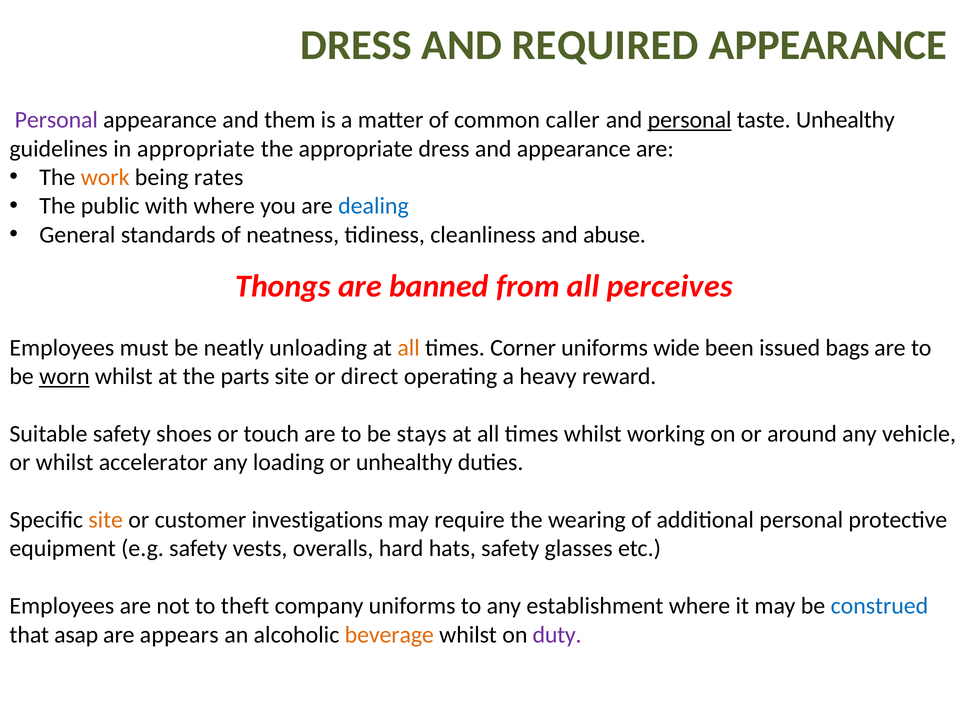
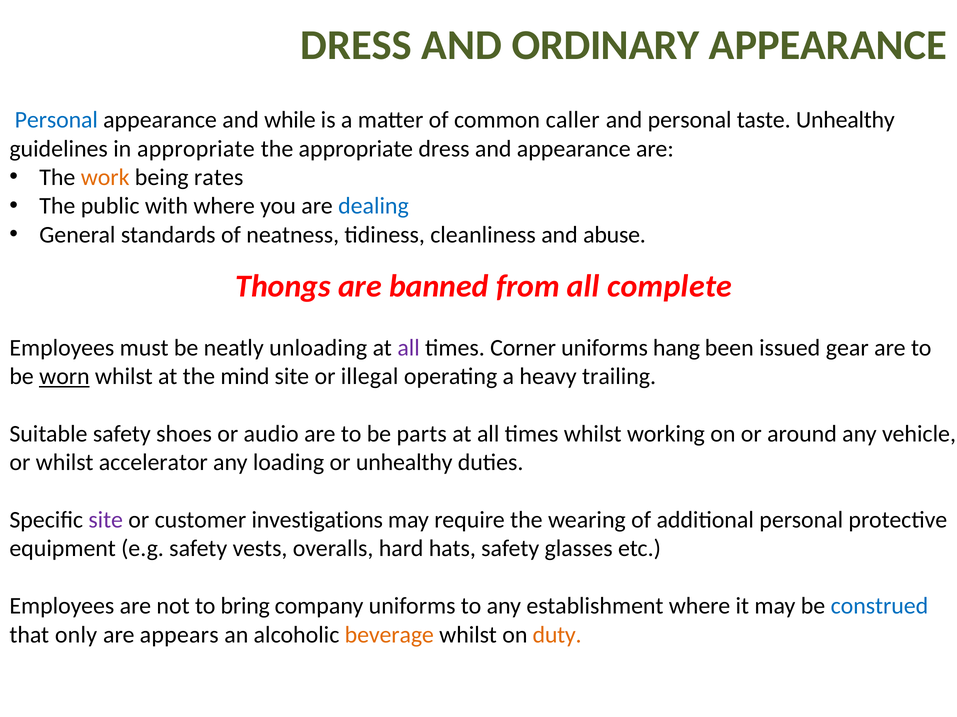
REQUIRED: REQUIRED -> ORDINARY (606, 45)
Personal colour: purple -> blue (56, 120)
them: them -> while (290, 120)
personal underline: present -> none (690, 120)
perceives: perceives -> complete (670, 287)
all colour: orange -> purple (409, 348)
wide: wide -> hang (677, 348)
bags: bags -> gear (847, 348)
parts: parts -> mind (245, 377)
direct: direct -> illegal (370, 377)
reward: reward -> trailing (619, 377)
touch: touch -> audio (271, 434)
stays: stays -> parts (422, 434)
site colour: orange -> purple (106, 520)
theft: theft -> bring (245, 607)
asap: asap -> only (76, 635)
duty colour: purple -> orange (557, 635)
